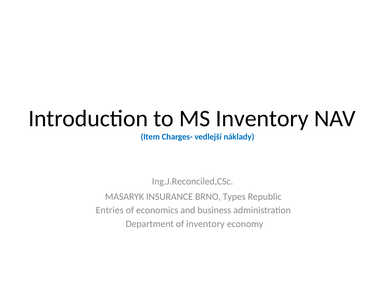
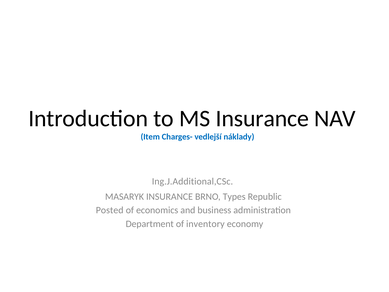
MS Inventory: Inventory -> Insurance (262, 118)
Ing.J.Reconciled,CSc: Ing.J.Reconciled,CSc -> Ing.J.Additional,CSc (192, 181)
Entries: Entries -> Posted (110, 210)
